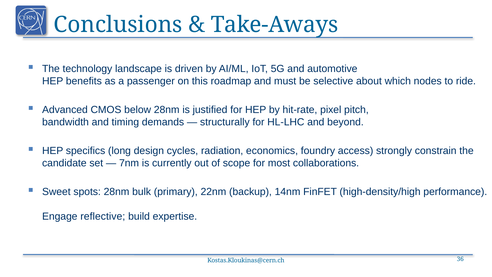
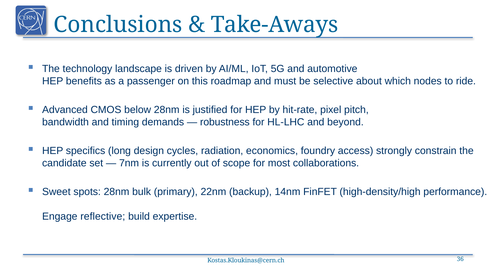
structurally: structurally -> robustness (225, 122)
